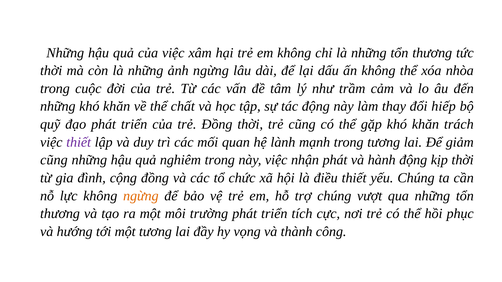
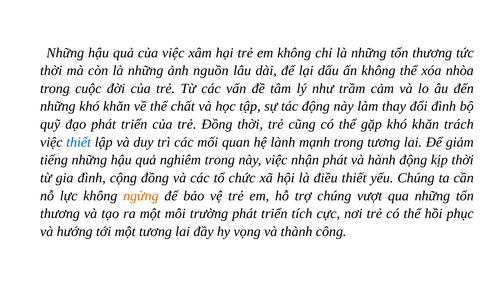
ảnh ngừng: ngừng -> nguồn (211, 71)
đổi hiếp: hiếp -> đình (444, 107)
thiết colour: purple -> blue (79, 142)
cũng: cũng -> tiếng (54, 160)
